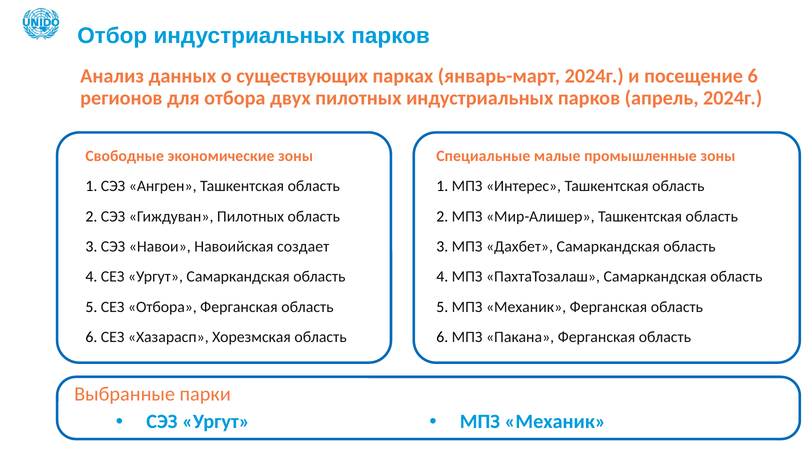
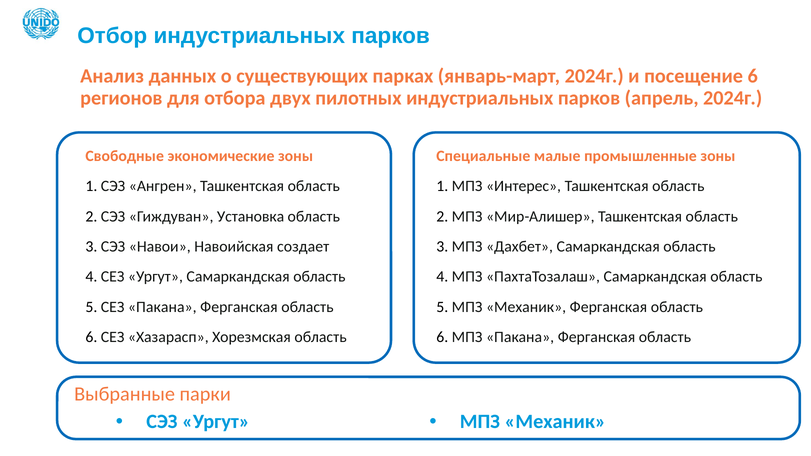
Гиждуван Пилотных: Пилотных -> Установка (251, 216)
СЕЗ Отбора: Отбора -> Пакана (162, 307)
